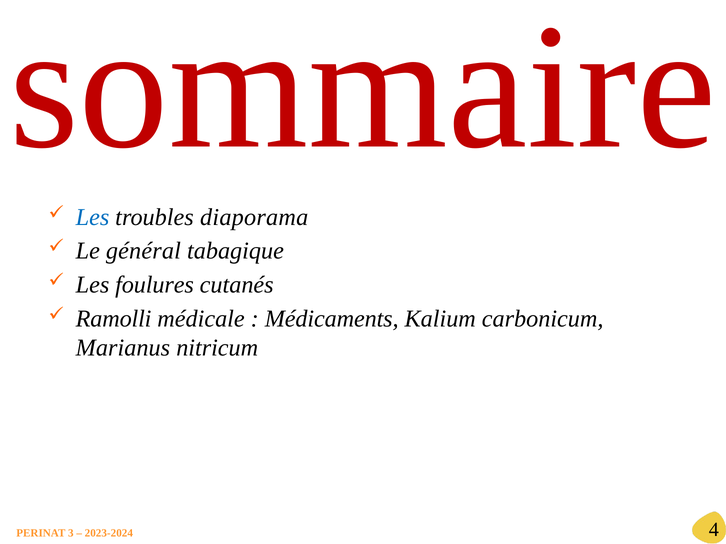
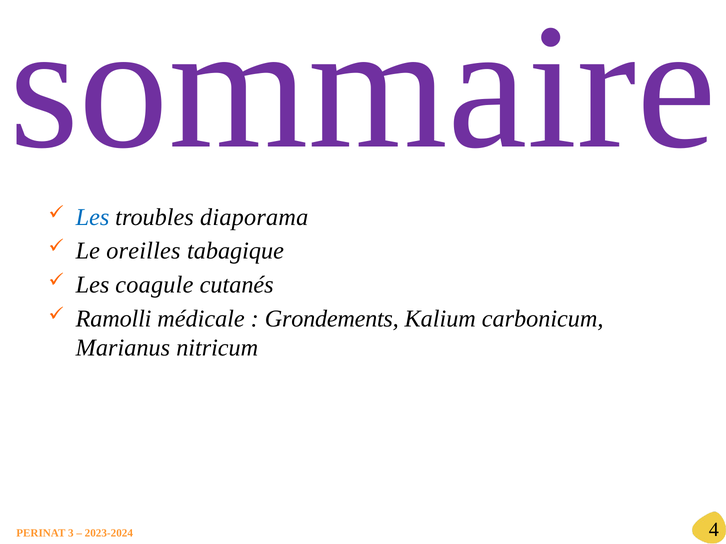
sommaire colour: red -> purple (363, 87)
général: général -> oreilles (143, 251)
foulures: foulures -> coagule (154, 285)
Médicaments: Médicaments -> Grondements (332, 319)
